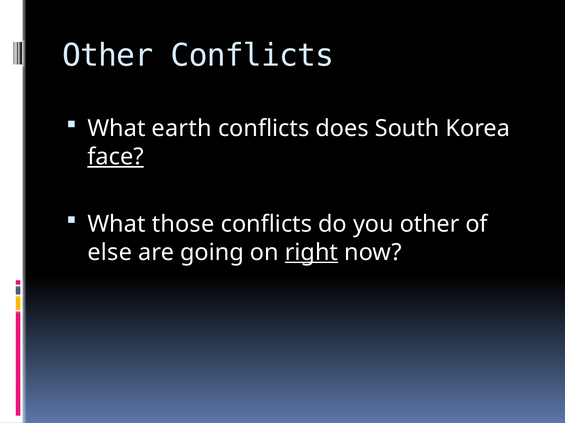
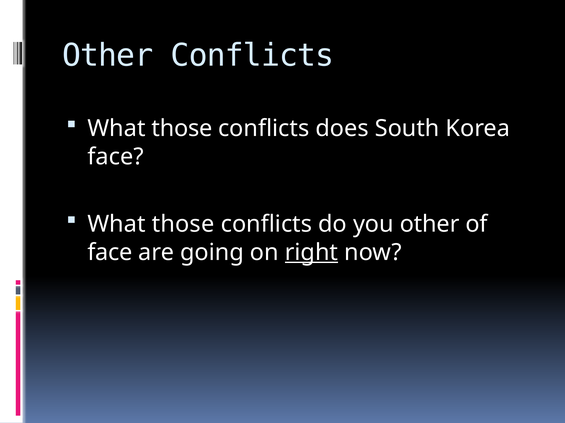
earth: earth -> those (182, 129)
face underline: present -> none (116, 157)
else: else -> face (110, 253)
